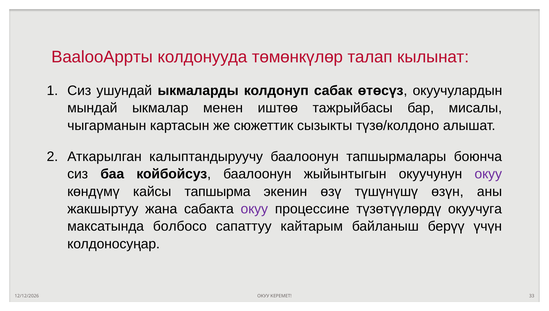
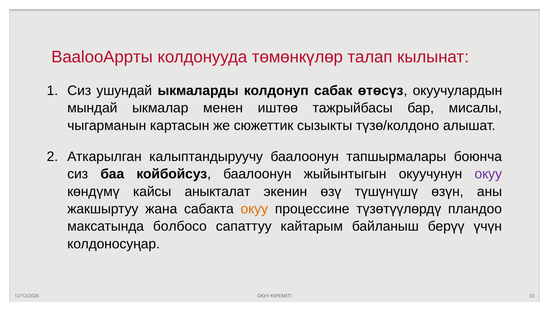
тапшырма: тапшырма -> аныкталат (218, 192)
окуу colour: purple -> orange (254, 209)
окуучуга: окуучуга -> пландоо (475, 209)
